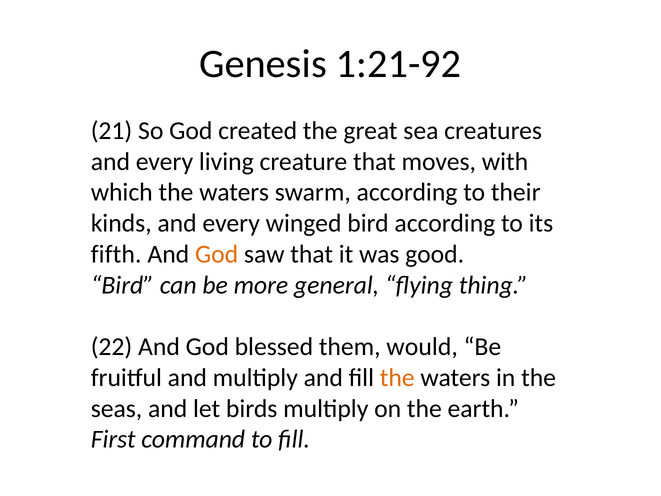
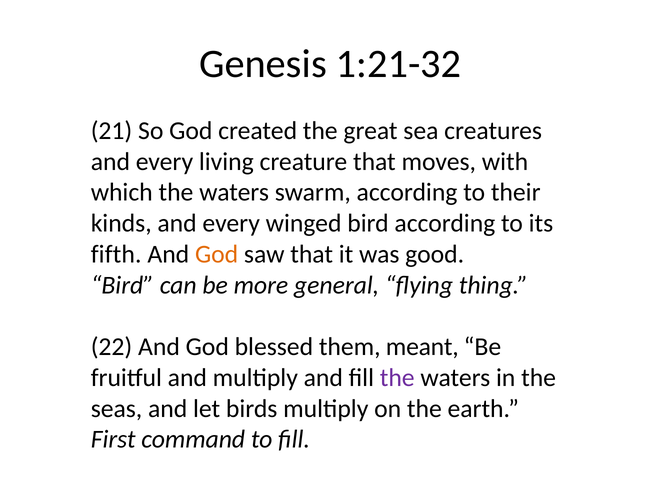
1:21-92: 1:21-92 -> 1:21-32 (399, 64)
would: would -> meant (422, 347)
the colour: orange -> purple (397, 378)
